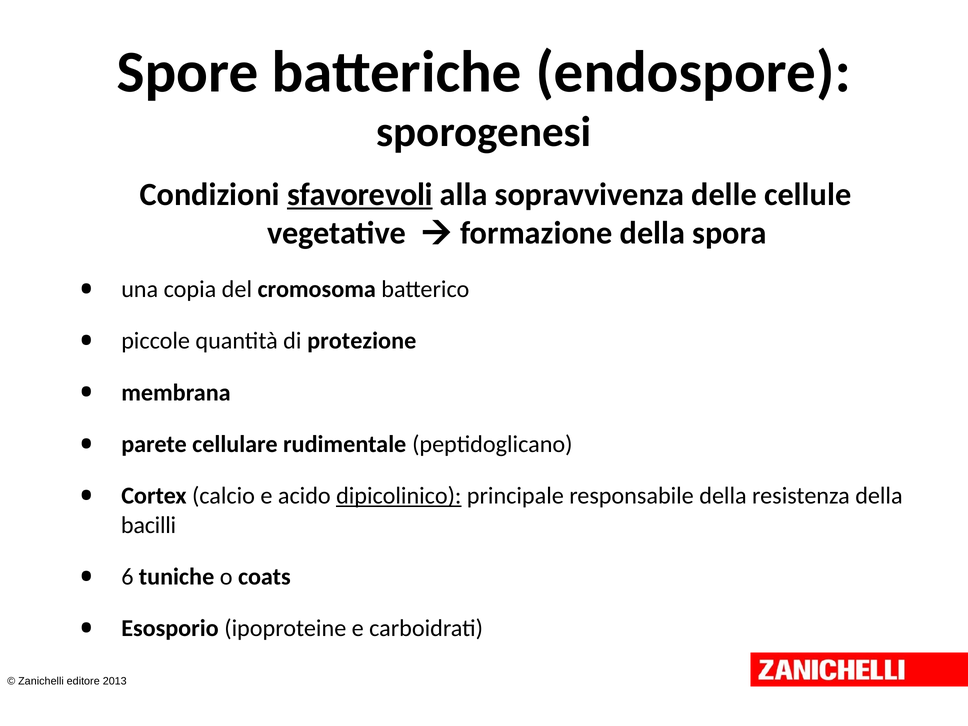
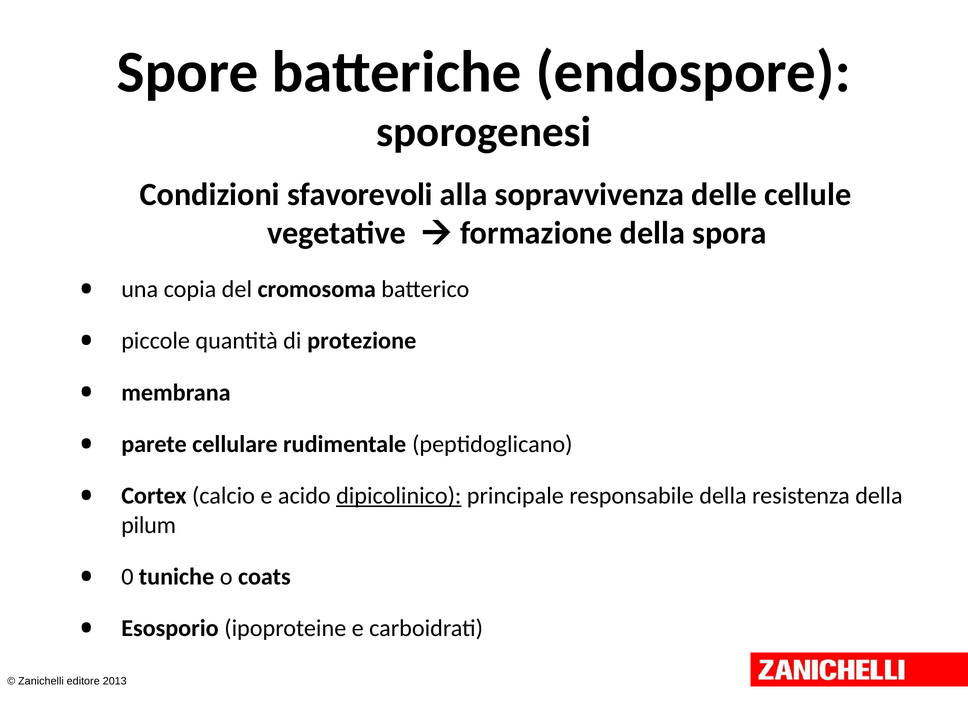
sfavorevoli underline: present -> none (360, 194)
bacilli: bacilli -> pilum (149, 525)
6: 6 -> 0 (127, 577)
